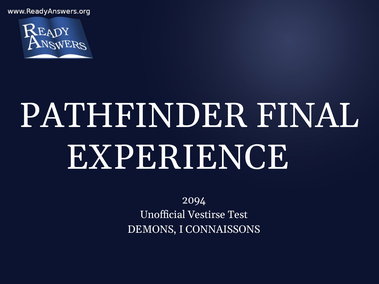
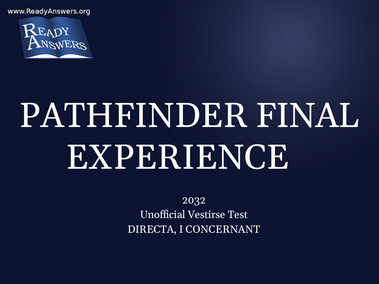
2094: 2094 -> 2032 (194, 200)
DEMONS: DEMONS -> DIRECTA (152, 230)
CONNAISSONS: CONNAISSONS -> CONCERNANT (223, 230)
